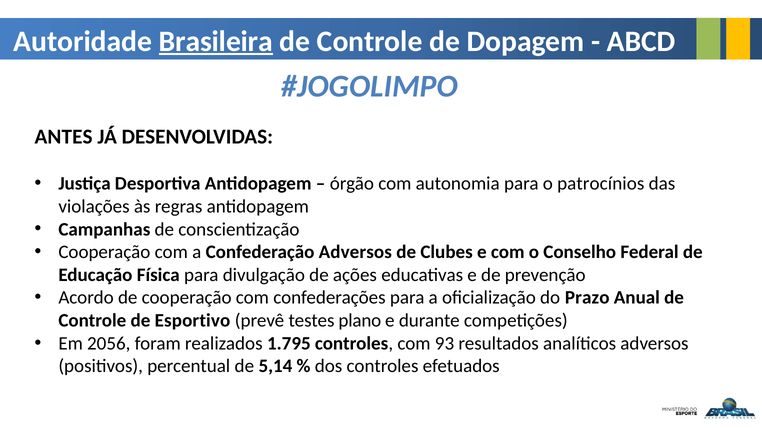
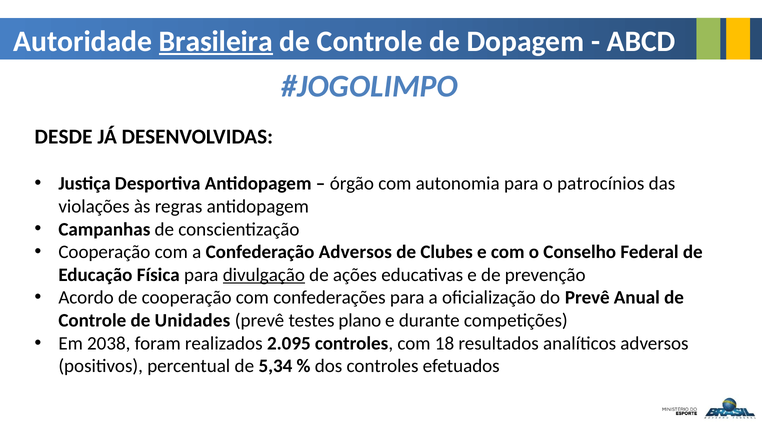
ANTES: ANTES -> DESDE (64, 137)
divulgação underline: none -> present (264, 275)
do Prazo: Prazo -> Prevê (587, 298)
Esportivo: Esportivo -> Unidades (192, 321)
2056: 2056 -> 2038 (109, 344)
1.795: 1.795 -> 2.095 (289, 344)
93: 93 -> 18 (445, 344)
5,14: 5,14 -> 5,34 (275, 367)
